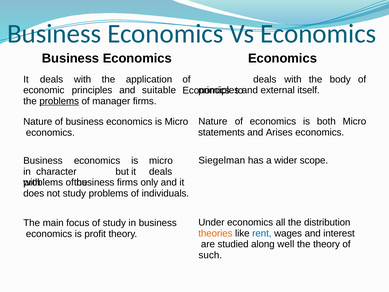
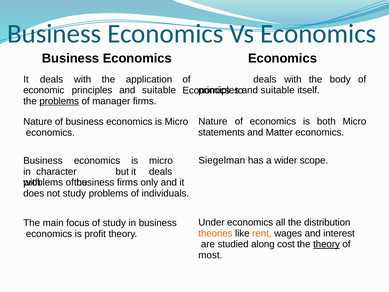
external: external -> suitable (278, 90)
Arises: Arises -> Matter (279, 132)
rent colour: blue -> orange (262, 233)
well: well -> cost (286, 244)
theory underline: none -> present (327, 244)
such: such -> most (210, 255)
